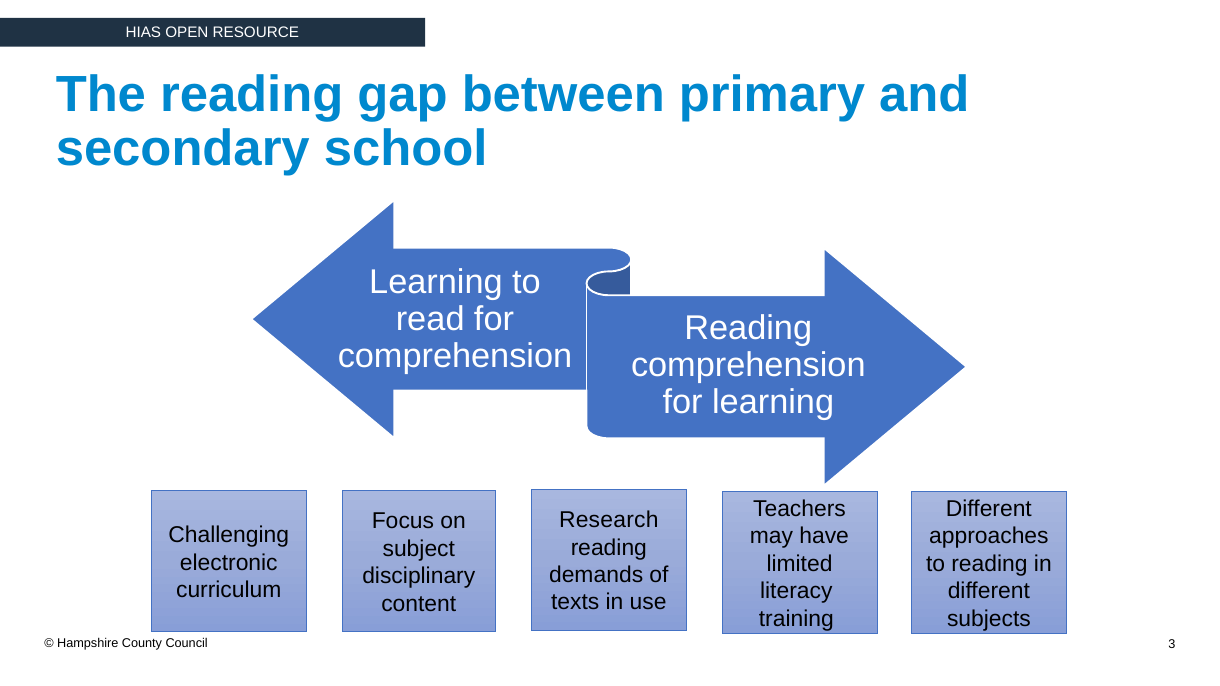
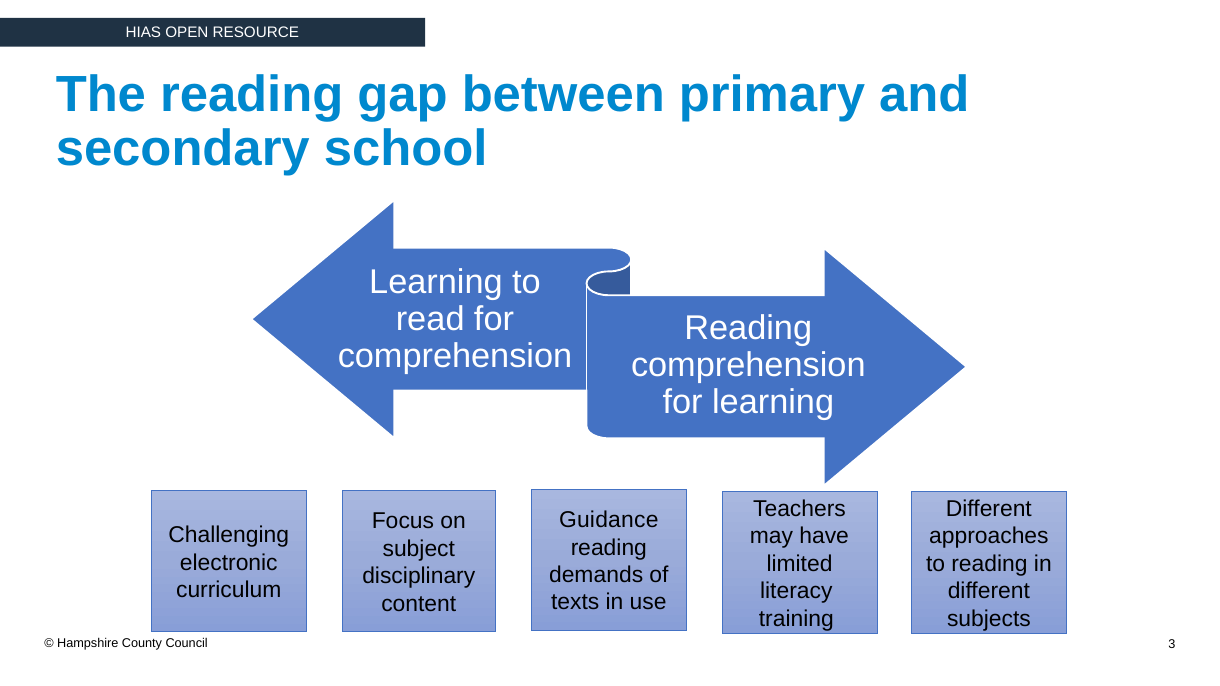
Research: Research -> Guidance (609, 520)
